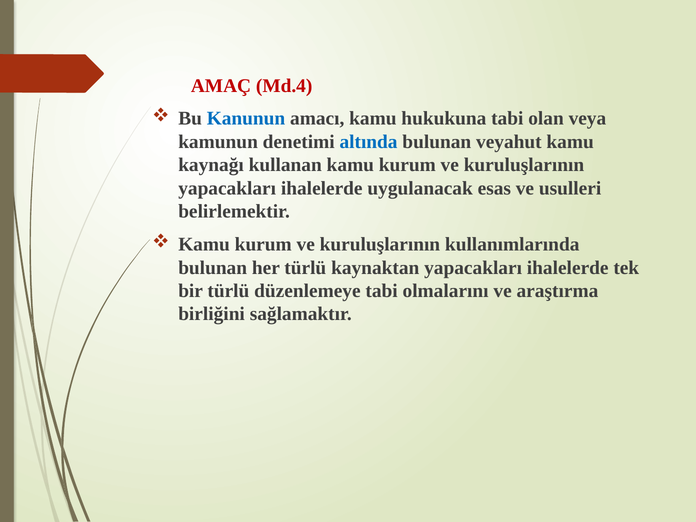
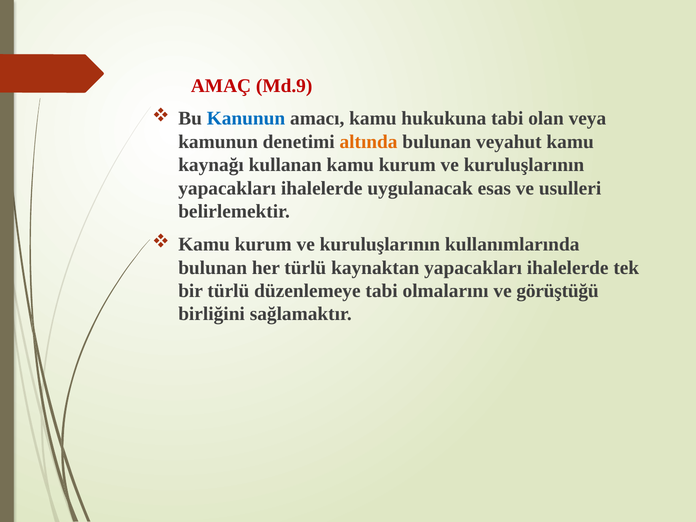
Md.4: Md.4 -> Md.9 (284, 86)
altında colour: blue -> orange (369, 142)
araştırma: araştırma -> görüştüğü (558, 291)
